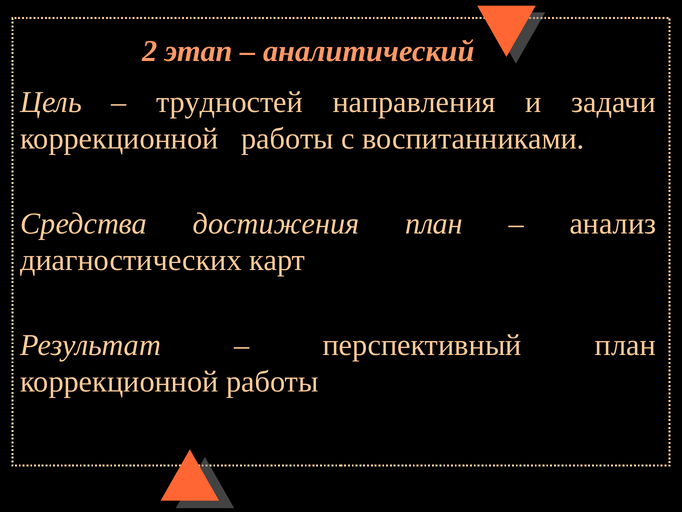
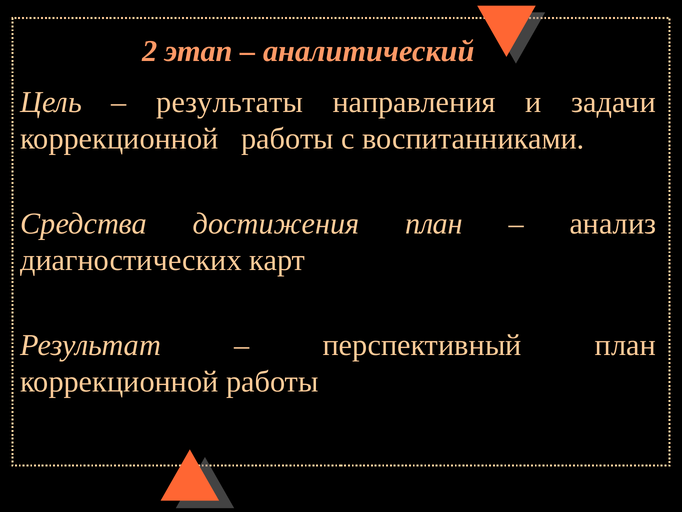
трудностей: трудностей -> результаты (230, 102)
